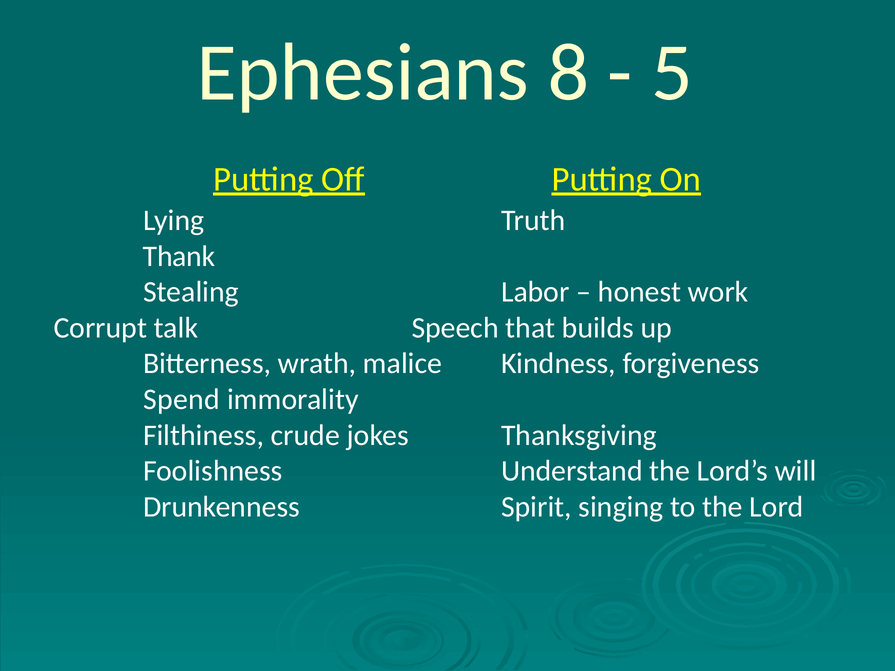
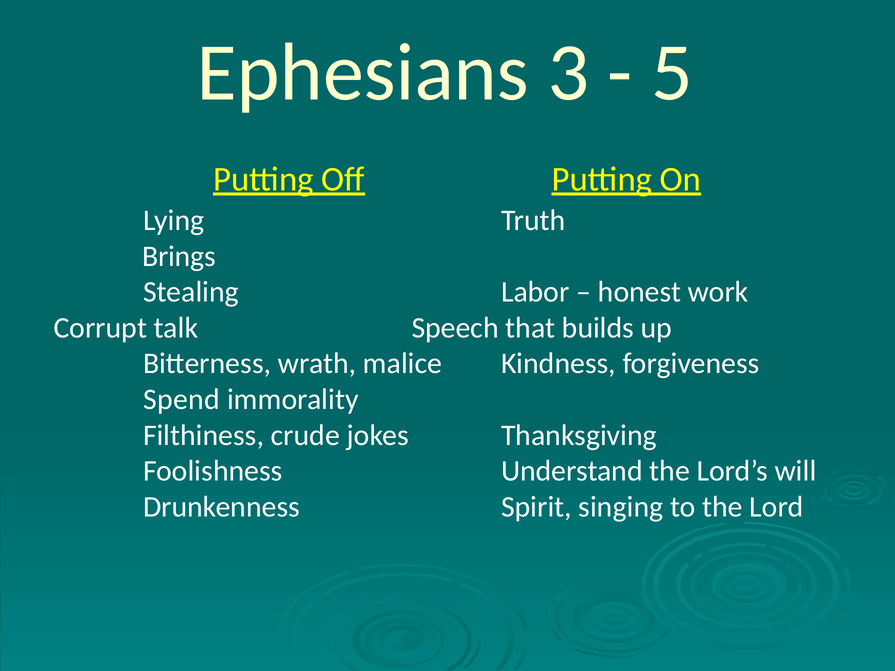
8: 8 -> 3 (568, 73)
Thank: Thank -> Brings (179, 256)
